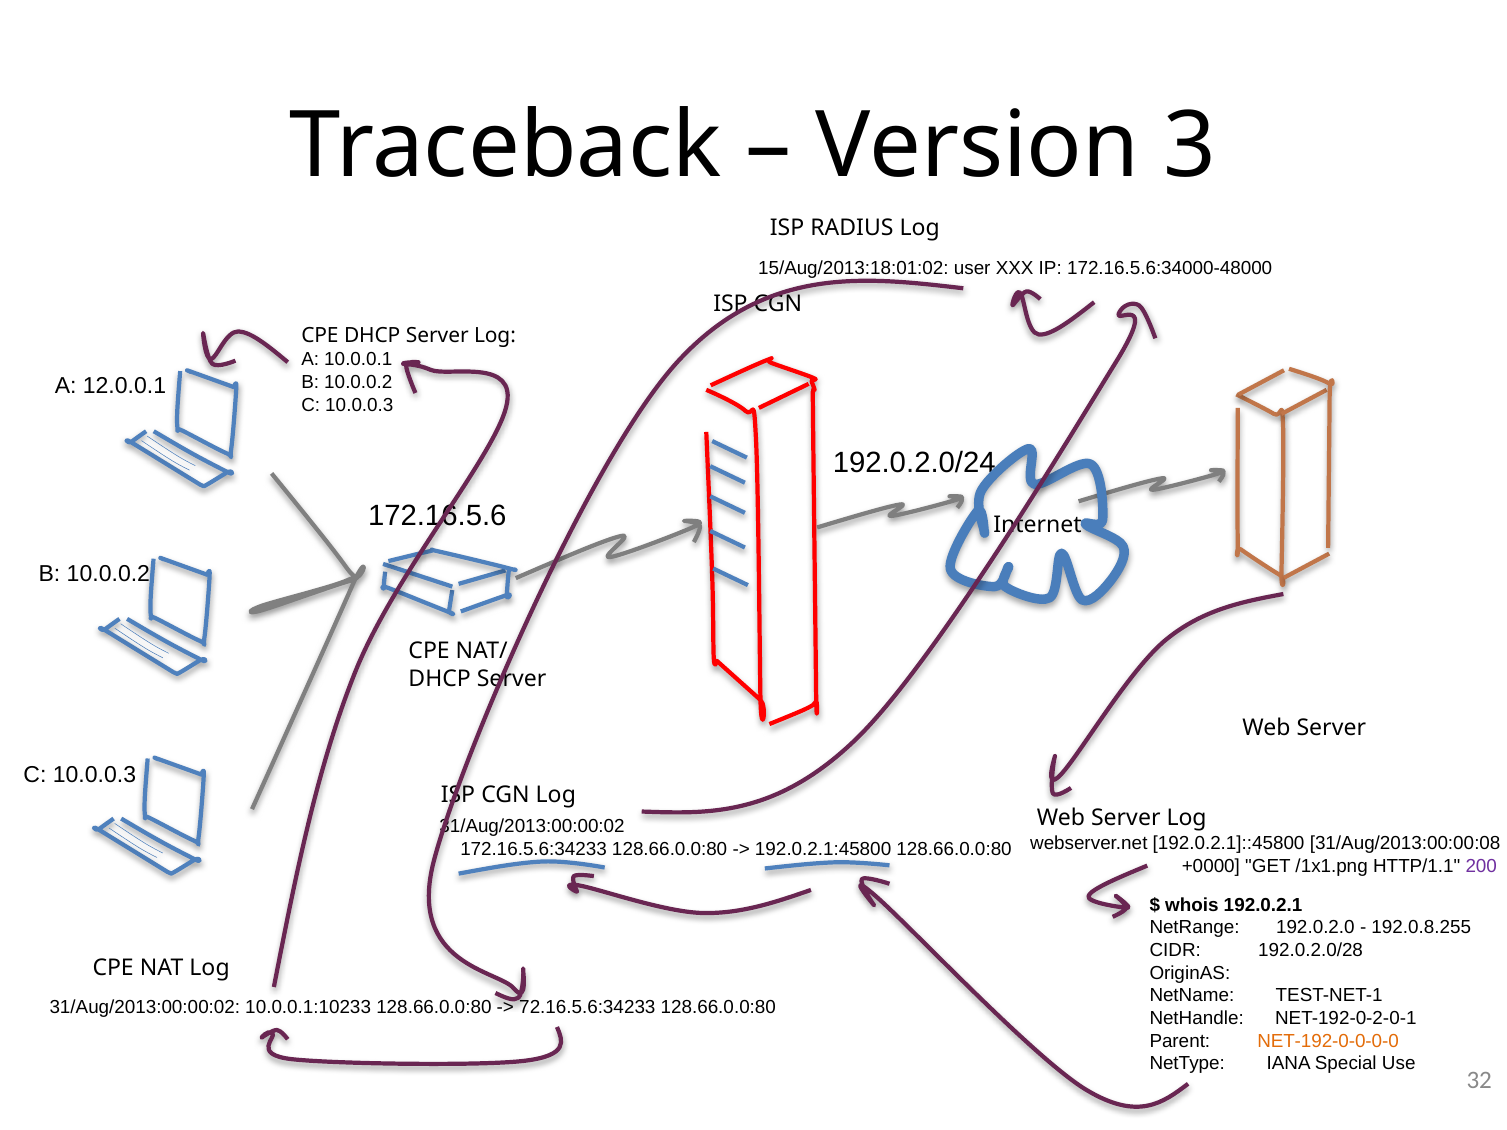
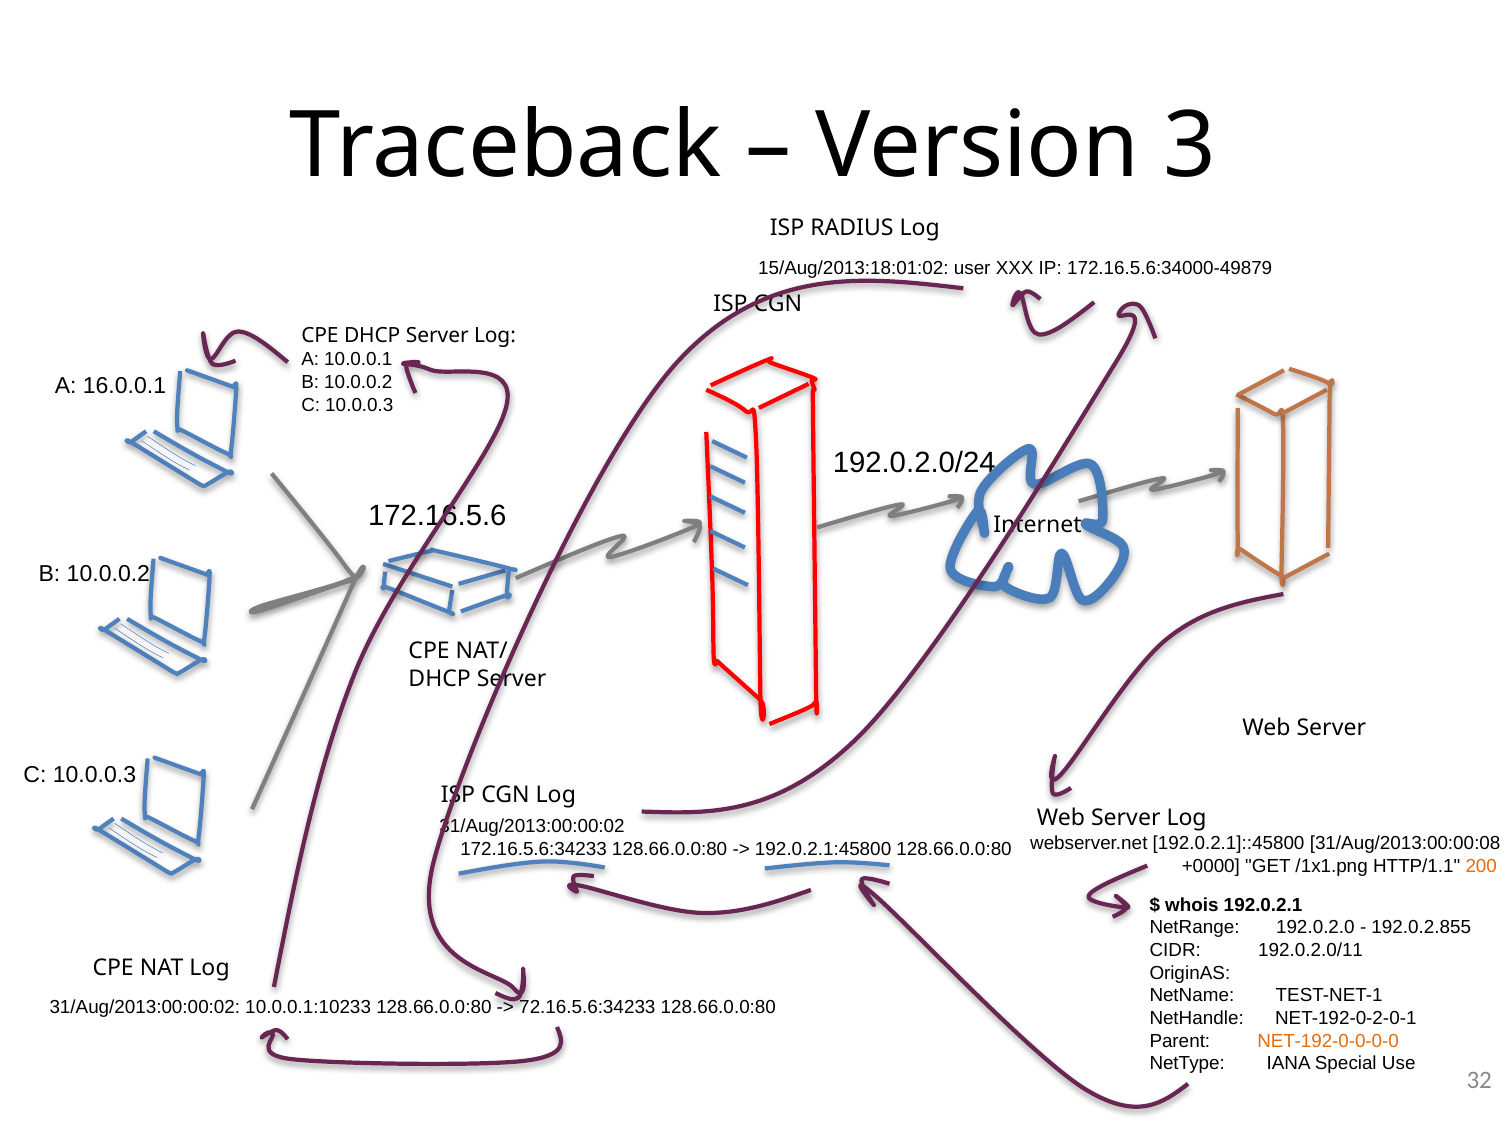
172.16.5.6:34000-48000: 172.16.5.6:34000-48000 -> 172.16.5.6:34000-49879 (1170, 269)
12.0.0.1: 12.0.0.1 -> 16.0.0.1 (124, 386)
200 colour: purple -> orange (1481, 866)
192.0.8.255: 192.0.8.255 -> 192.0.2.855 (1421, 928)
192.0.2.0/28: 192.0.2.0/28 -> 192.0.2.0/11 (1311, 951)
